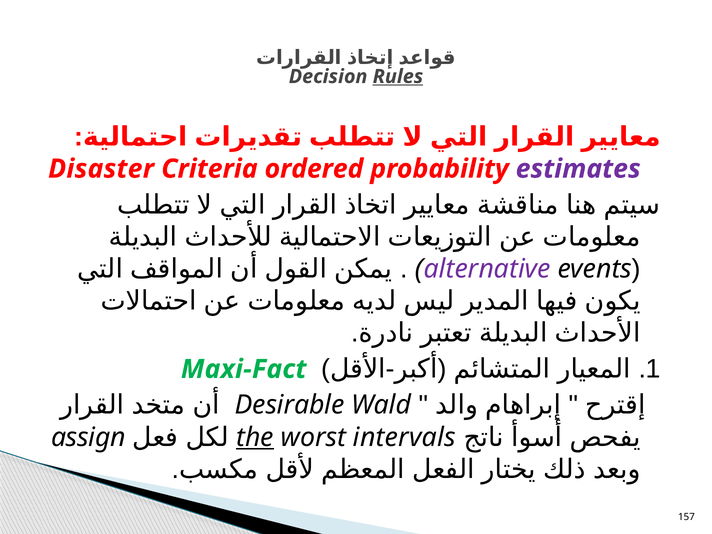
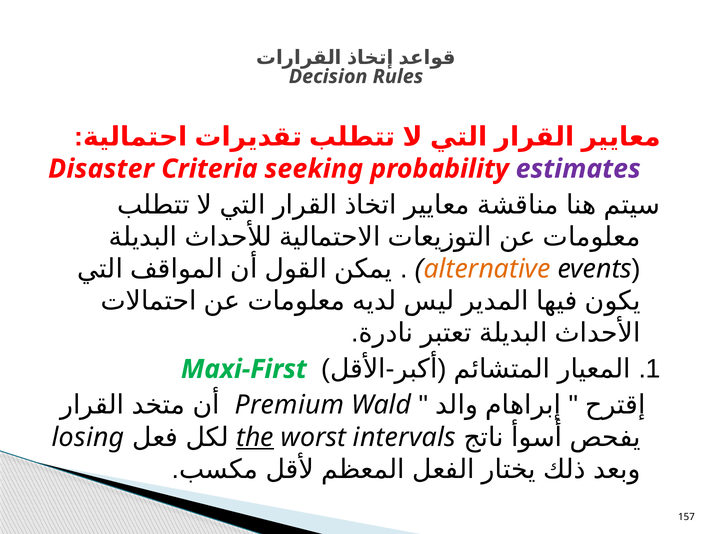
Rules underline: present -> none (398, 77)
ordered: ordered -> seeking (314, 169)
alternative colour: purple -> orange (487, 269)
Maxi-Fact: Maxi-Fact -> Maxi-First (244, 369)
Desirable: Desirable -> Premium (289, 405)
assign: assign -> losing (88, 437)
